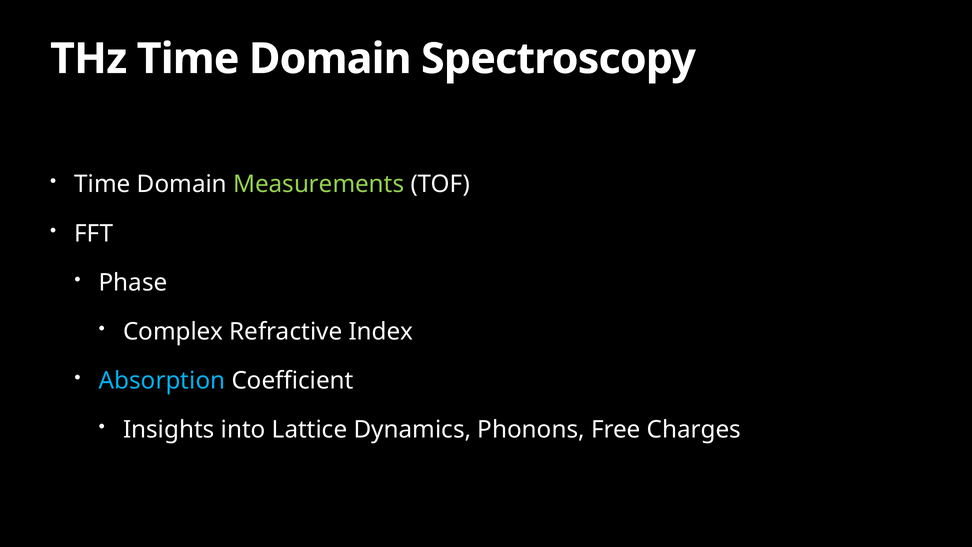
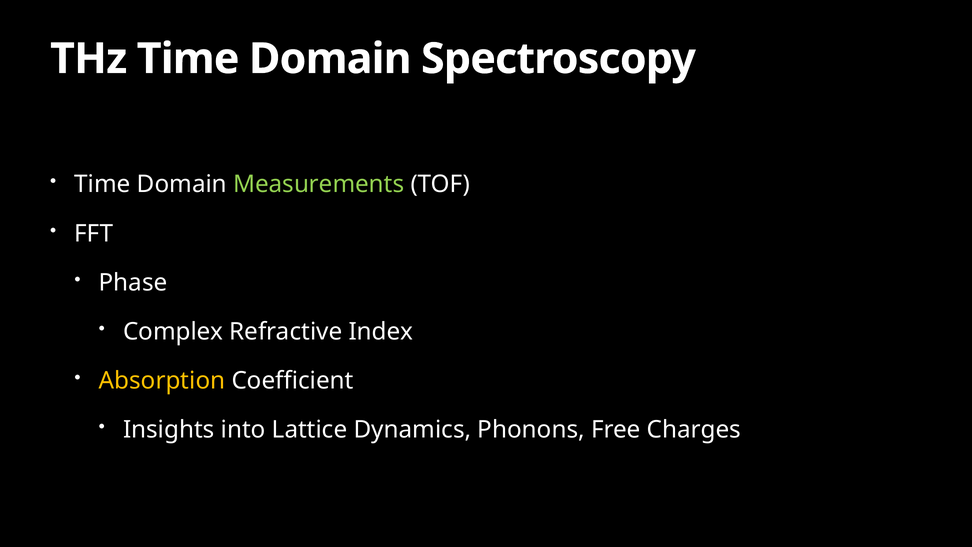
Absorption colour: light blue -> yellow (162, 380)
